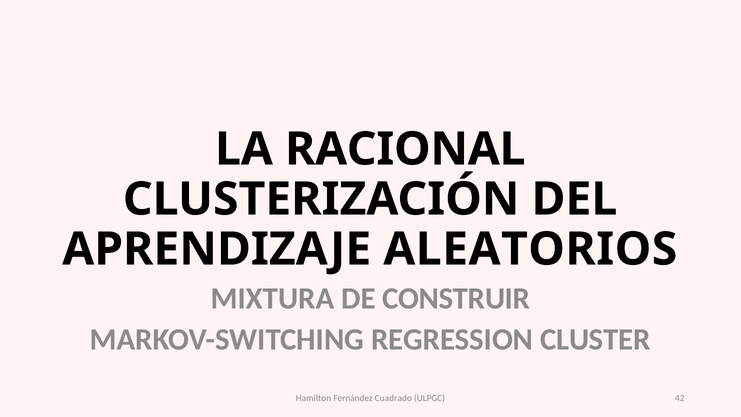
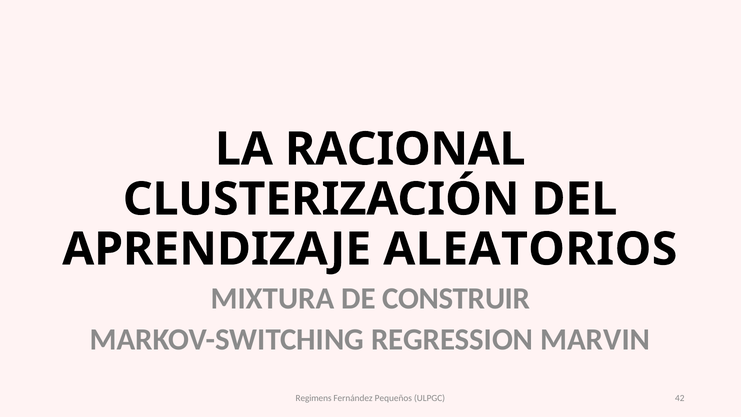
CLUSTER: CLUSTER -> MARVIN (595, 339)
Hamilton: Hamilton -> Regimens (314, 398)
Cuadrado: Cuadrado -> Pequeños (393, 398)
